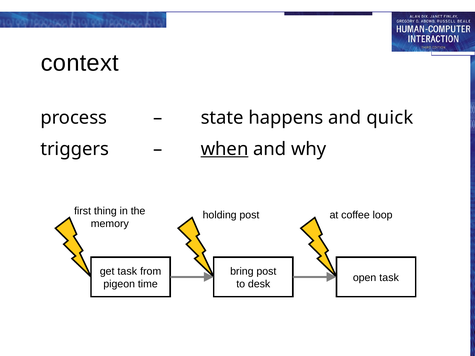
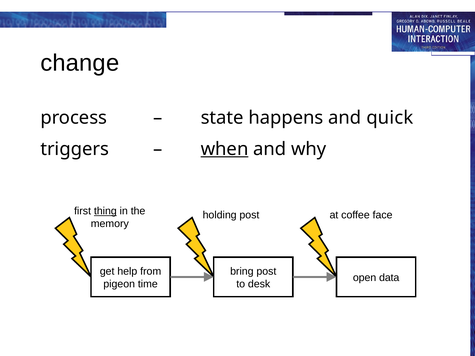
context: context -> change (80, 63)
thing underline: none -> present (105, 211)
loop: loop -> face (383, 215)
get task: task -> help (127, 271)
open task: task -> data (389, 278)
